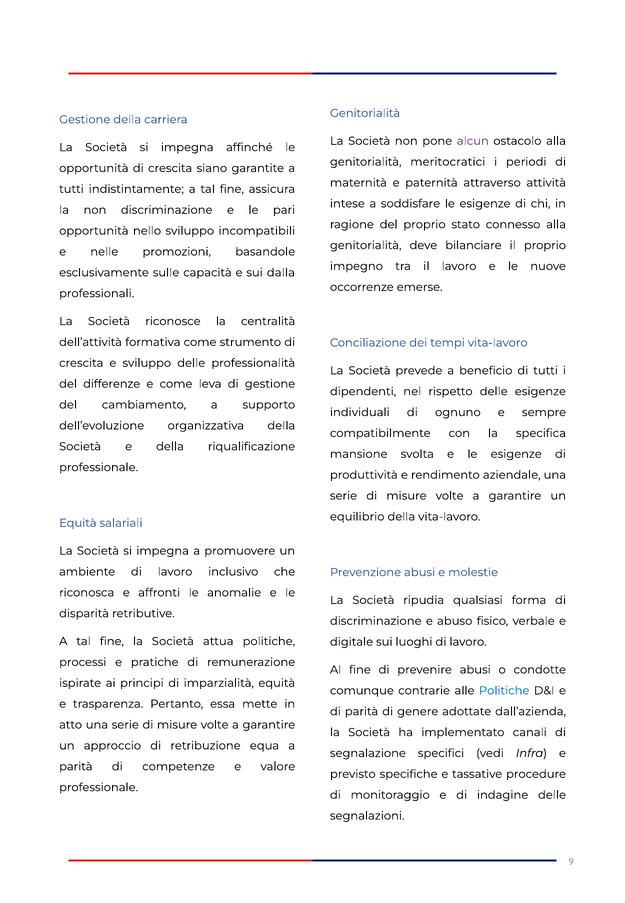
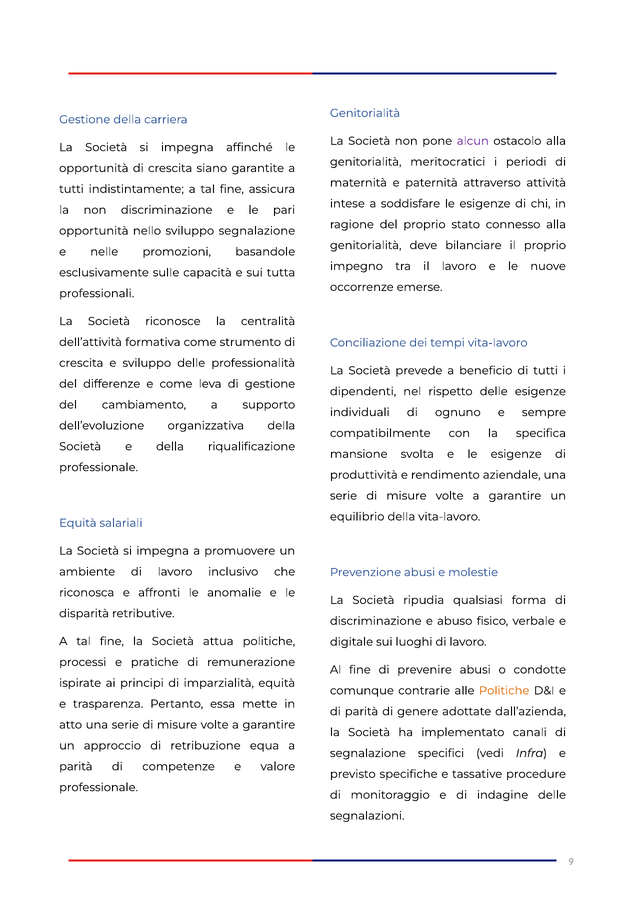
sviluppo incompatibili: incompatibili -> segnalazione (257, 231)
dalla: dalla -> tutta (281, 272)
Politiche colour: blue -> orange (504, 690)
